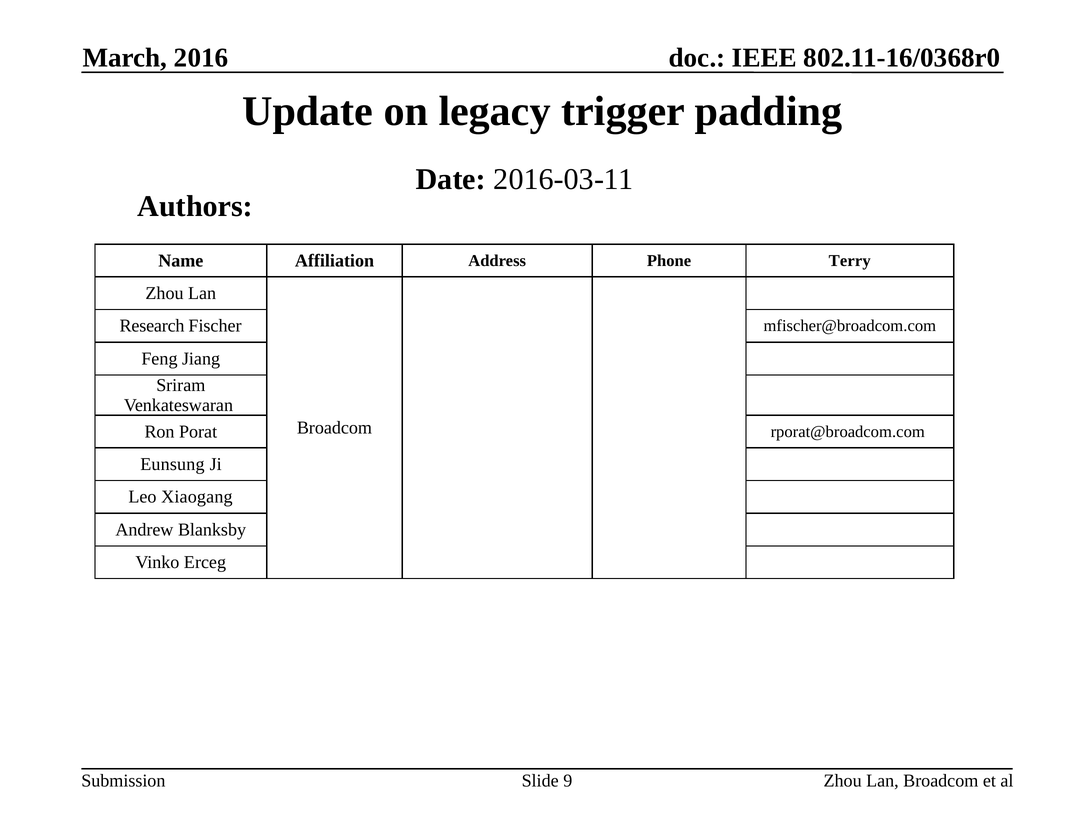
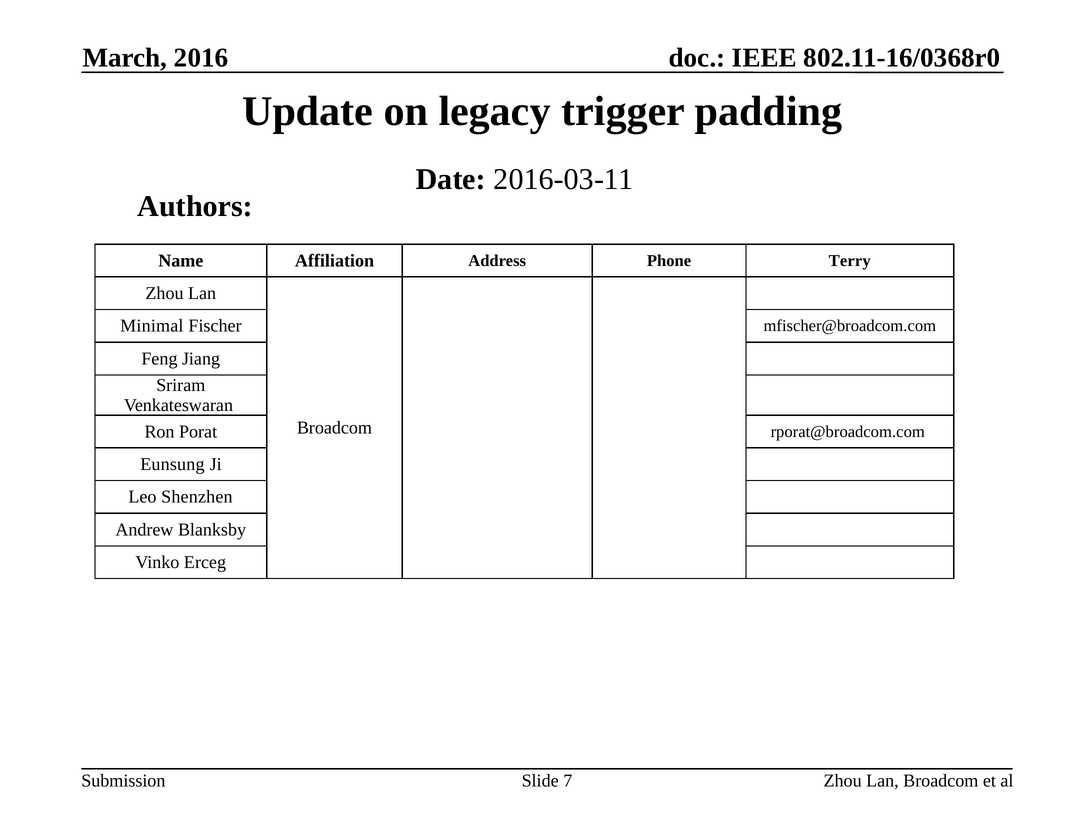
Research: Research -> Minimal (152, 326)
Xiaogang: Xiaogang -> Shenzhen (197, 497)
9: 9 -> 7 (568, 780)
